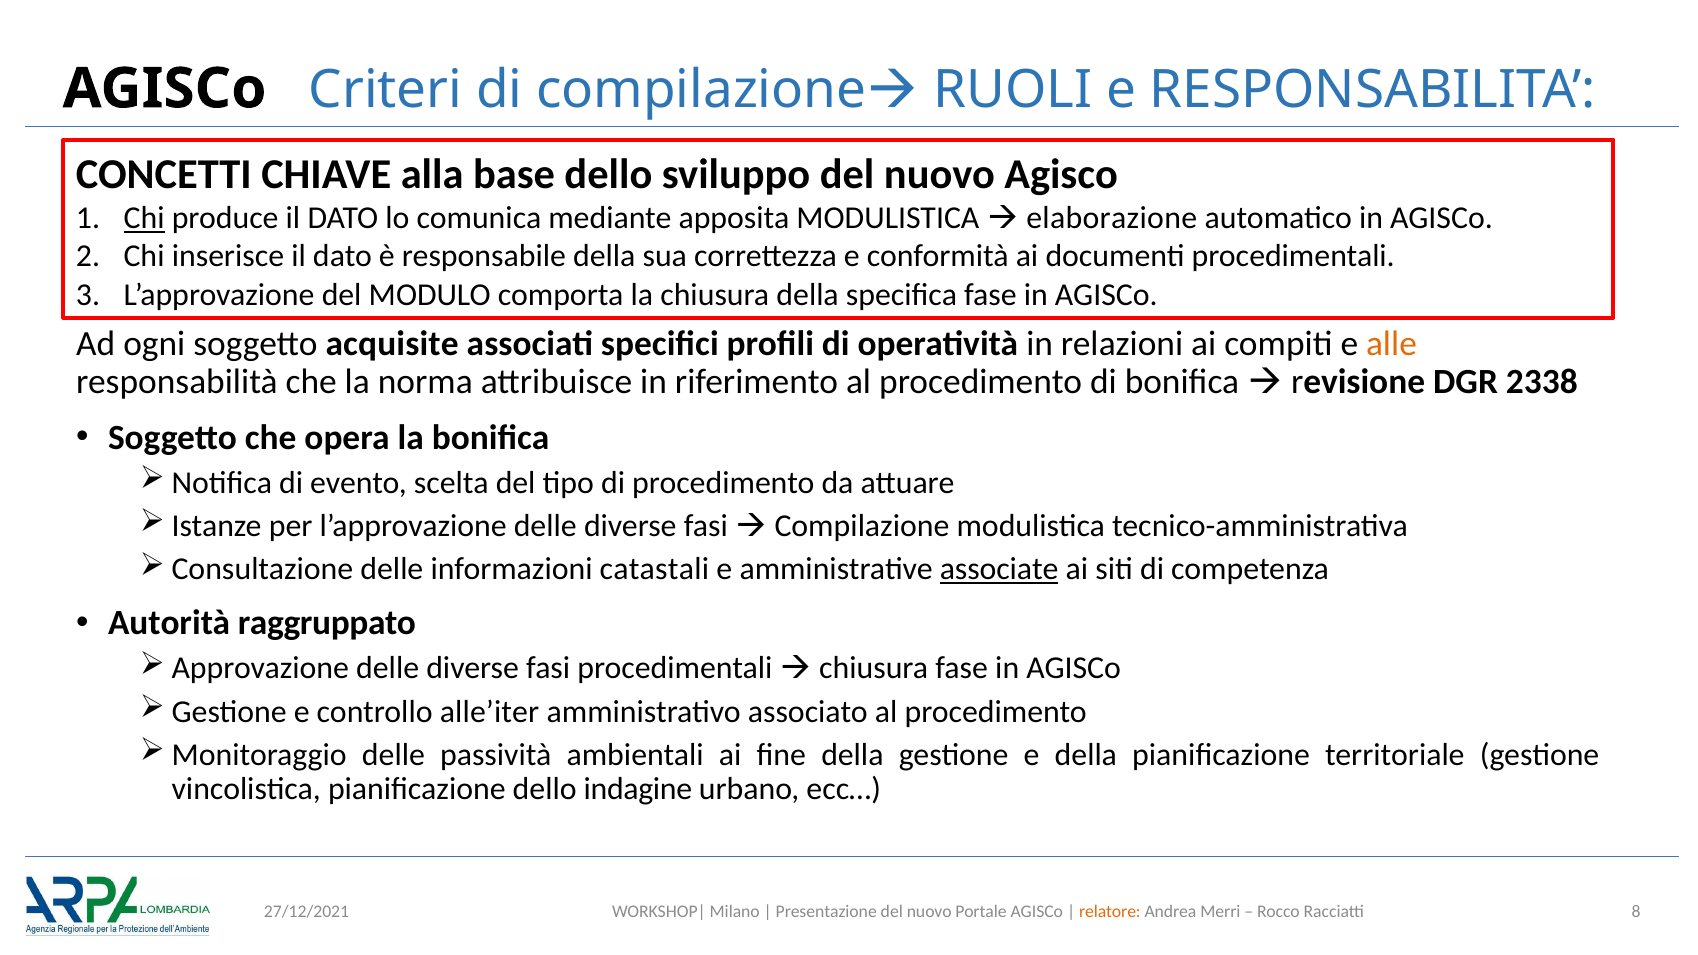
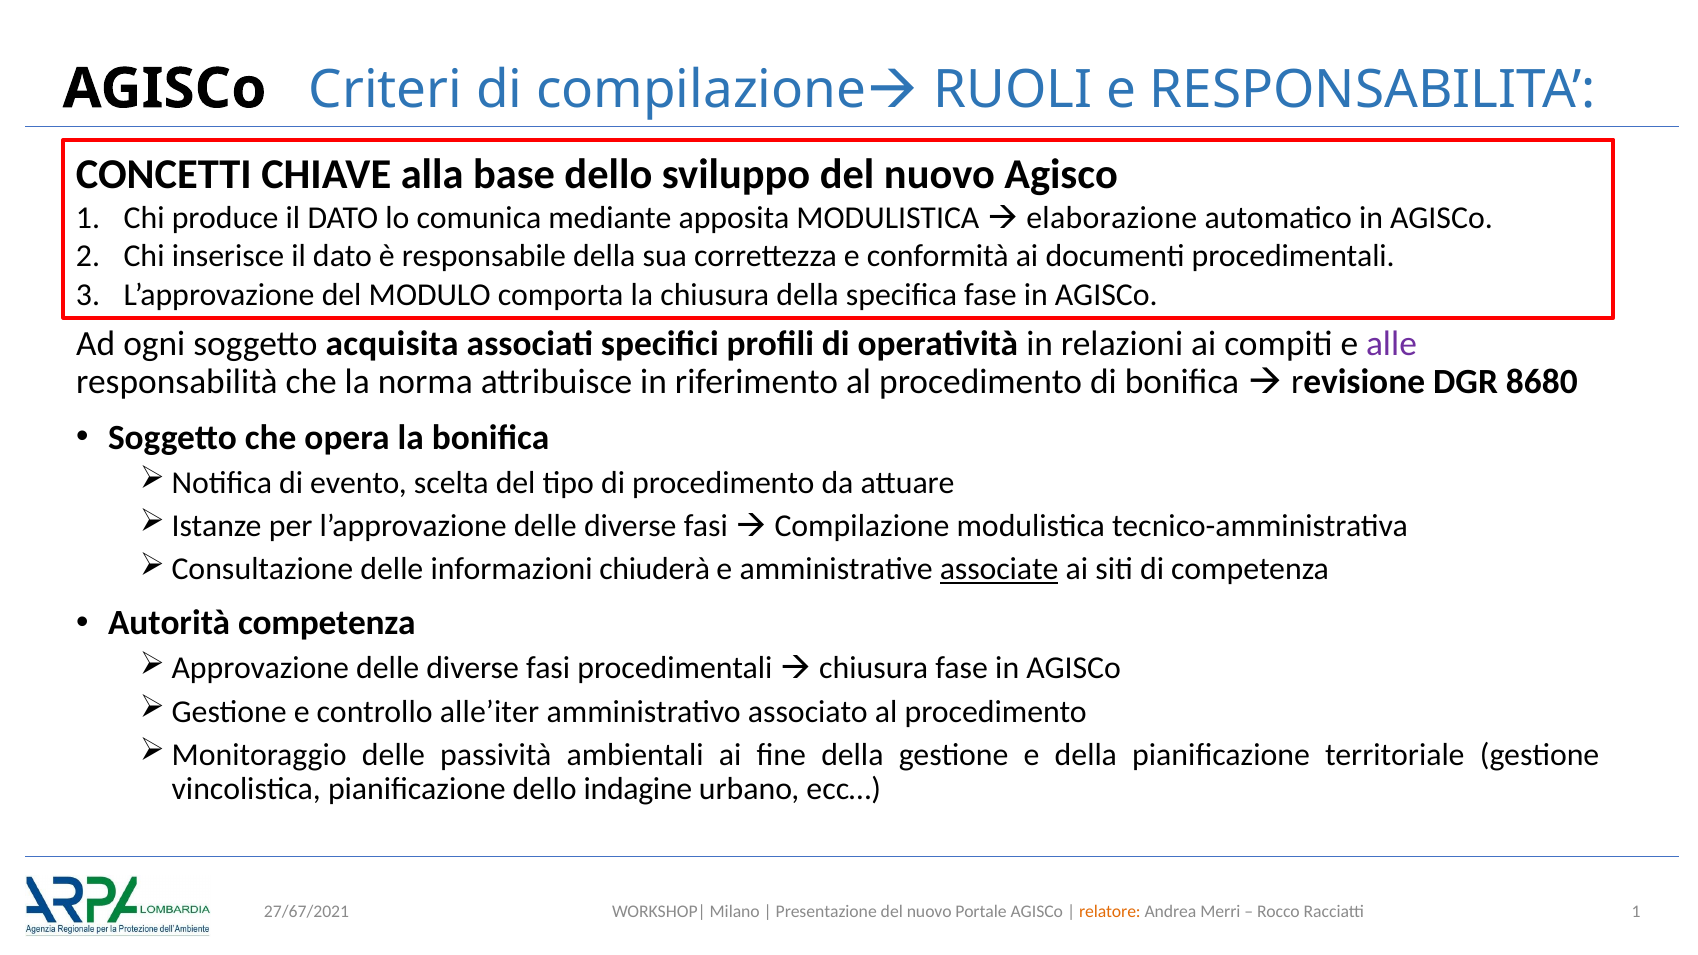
Chi underline: present -> none (144, 218)
acquisite: acquisite -> acquisita (392, 344)
alle colour: orange -> purple (1391, 344)
2338: 2338 -> 8680 (1542, 382)
catastali: catastali -> chiuderà (655, 569)
Autorità raggruppato: raggruppato -> competenza (327, 623)
27/12/2021: 27/12/2021 -> 27/67/2021 (307, 912)
Racciatti 8: 8 -> 1 (1636, 912)
